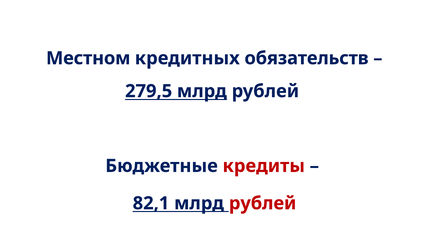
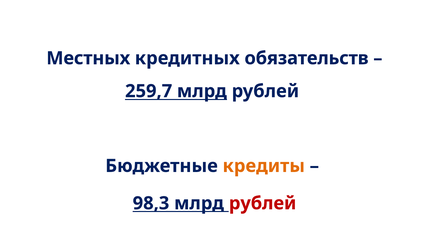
Местном: Местном -> Местных (88, 58)
279,5: 279,5 -> 259,7 (149, 91)
кредиты colour: red -> orange (264, 166)
82,1: 82,1 -> 98,3 (151, 204)
